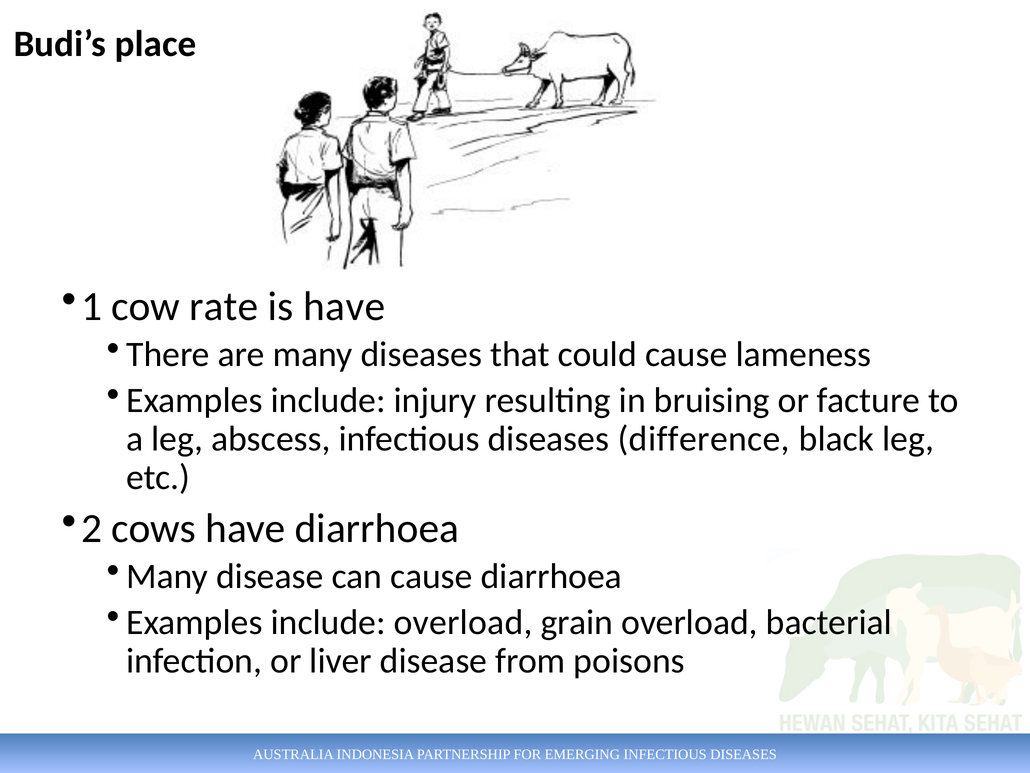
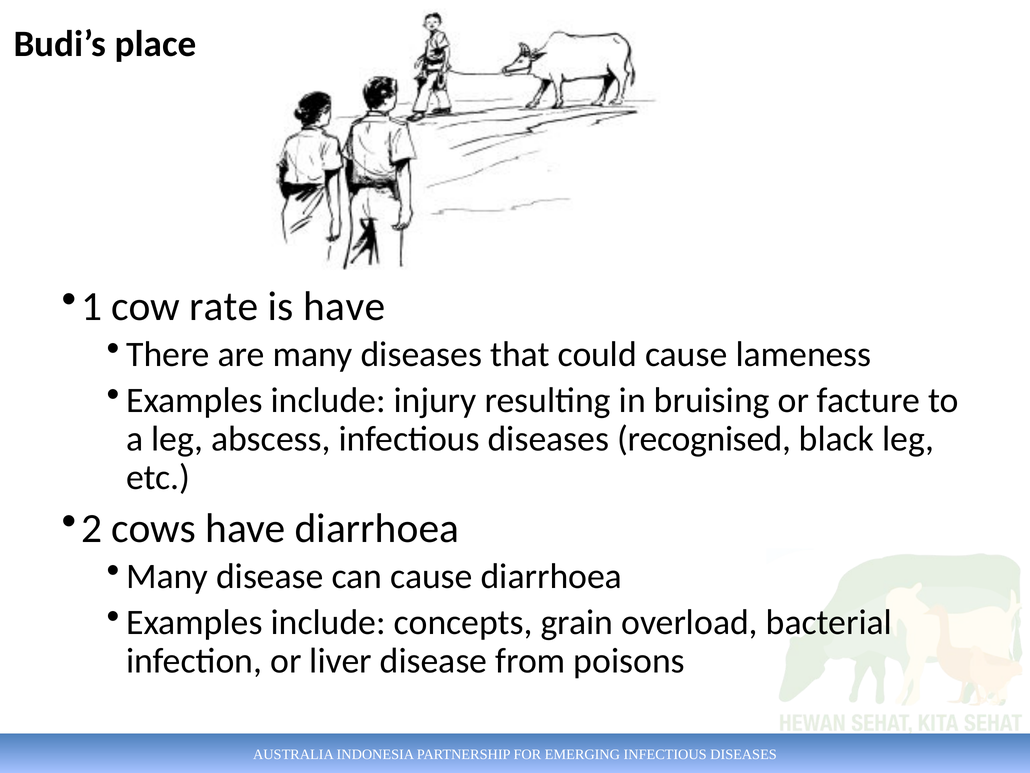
difference: difference -> recognised (704, 439)
include overload: overload -> concepts (463, 622)
